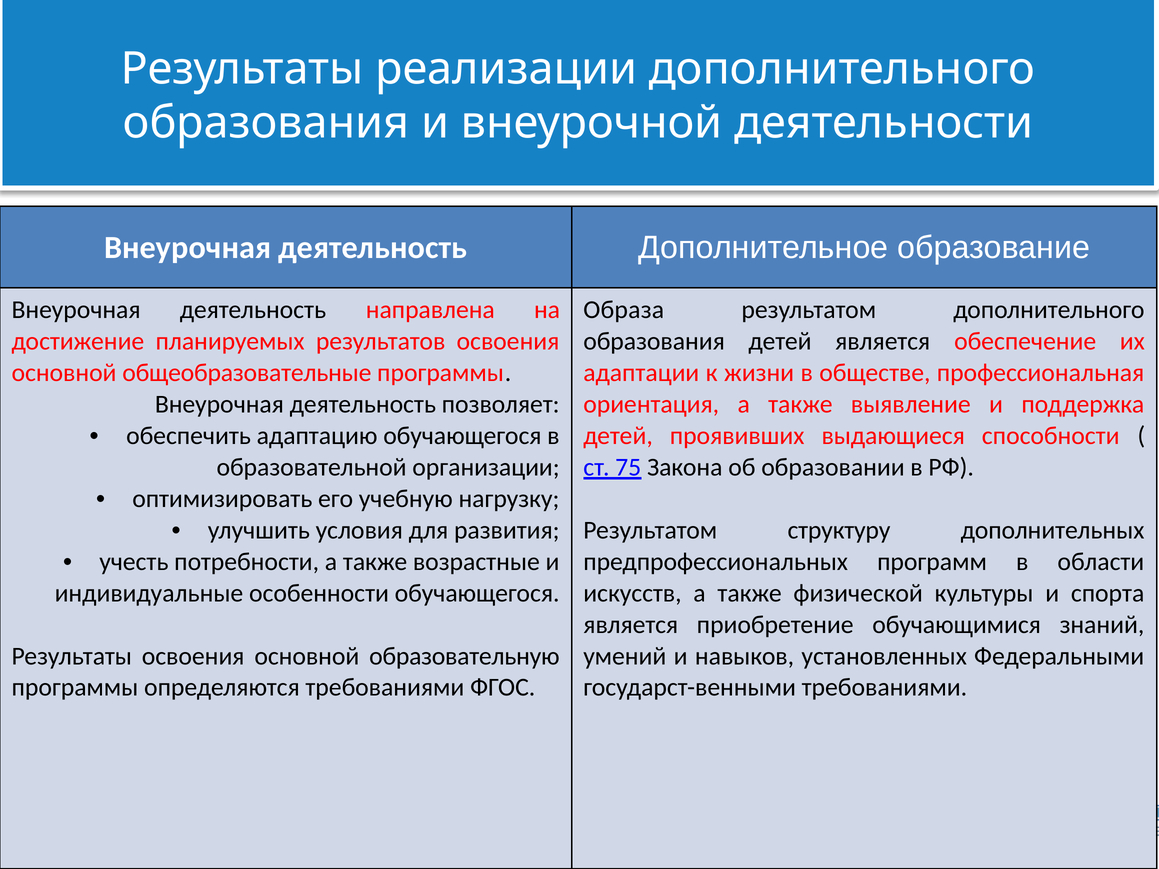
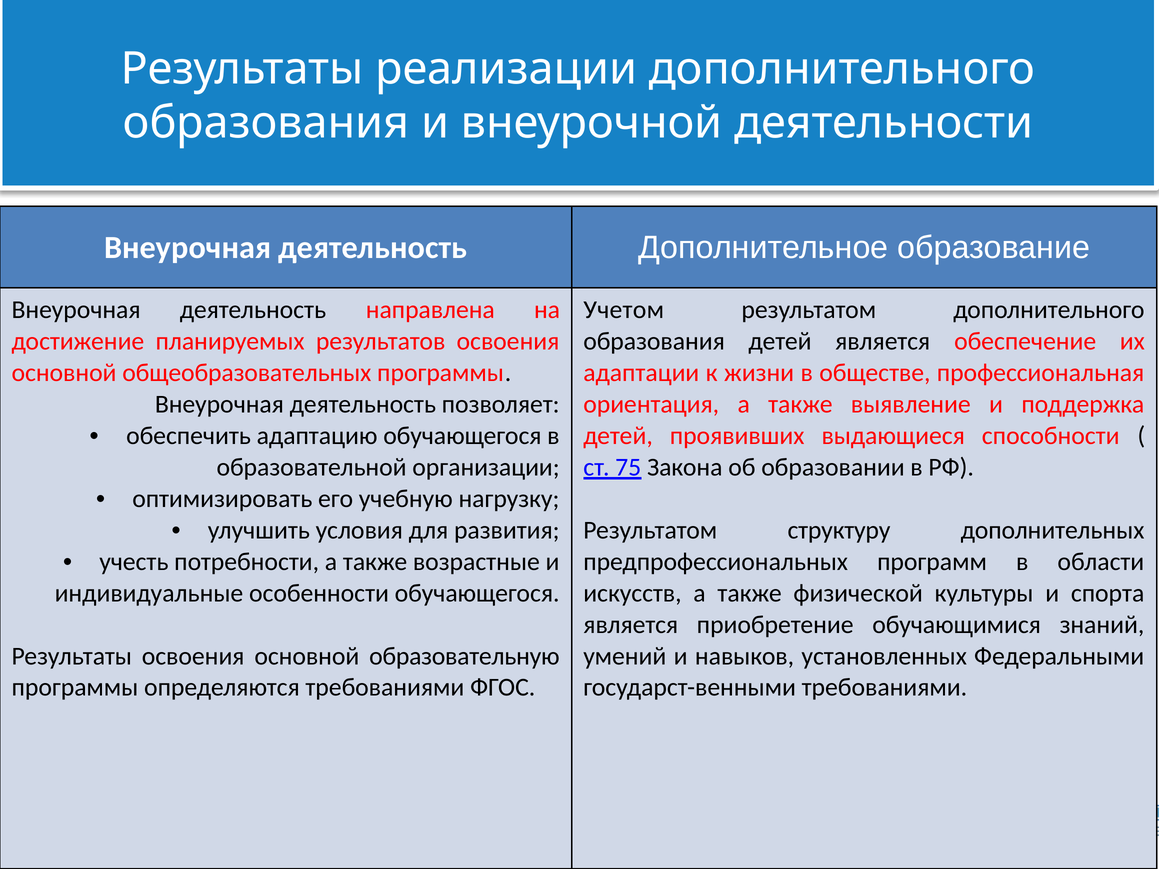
Образа: Образа -> Учетом (624, 310)
общеобразовательные: общеобразовательные -> общеобразовательных (247, 373)
